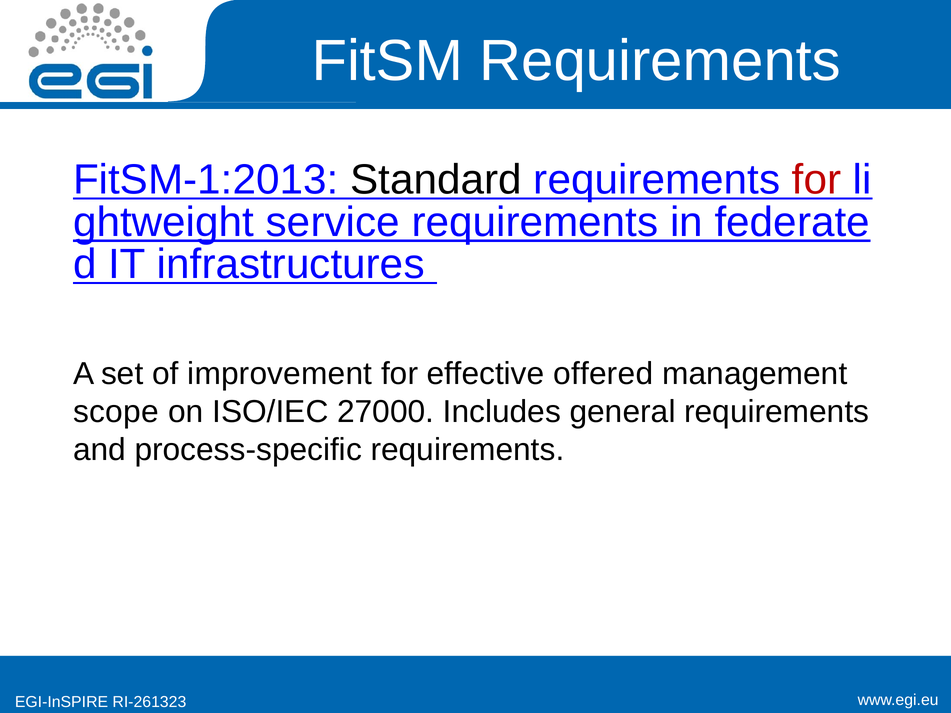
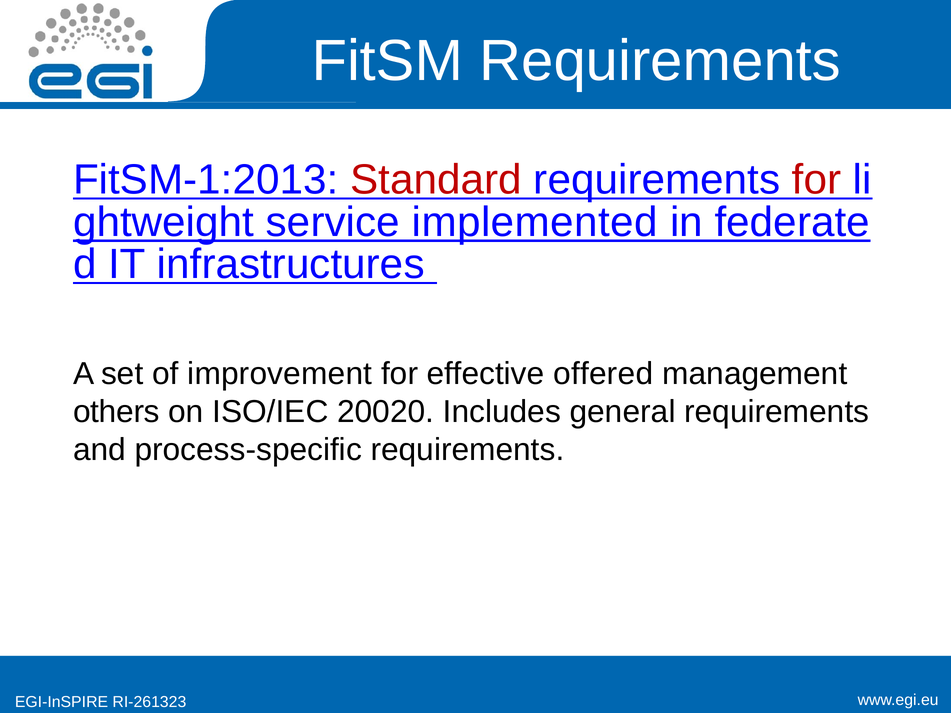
Standard colour: black -> red (436, 180)
service requirements: requirements -> implemented (535, 222)
scope: scope -> others (116, 412)
27000: 27000 -> 20020 (386, 412)
